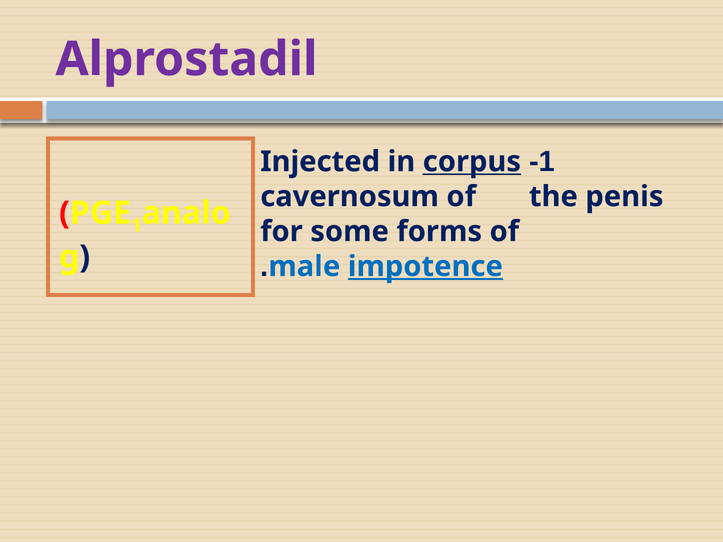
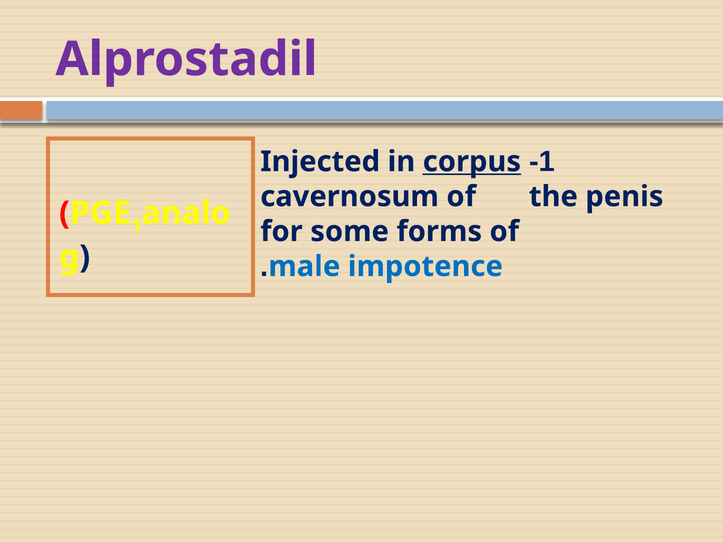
impotence underline: present -> none (425, 267)
